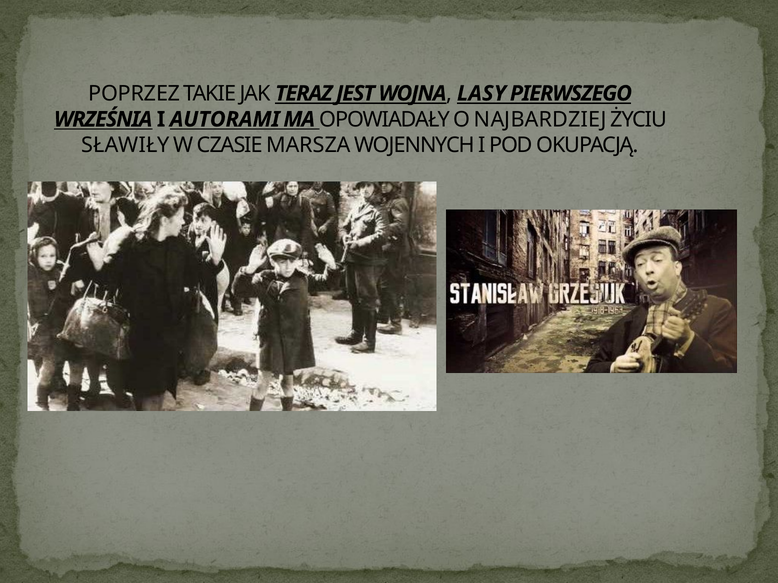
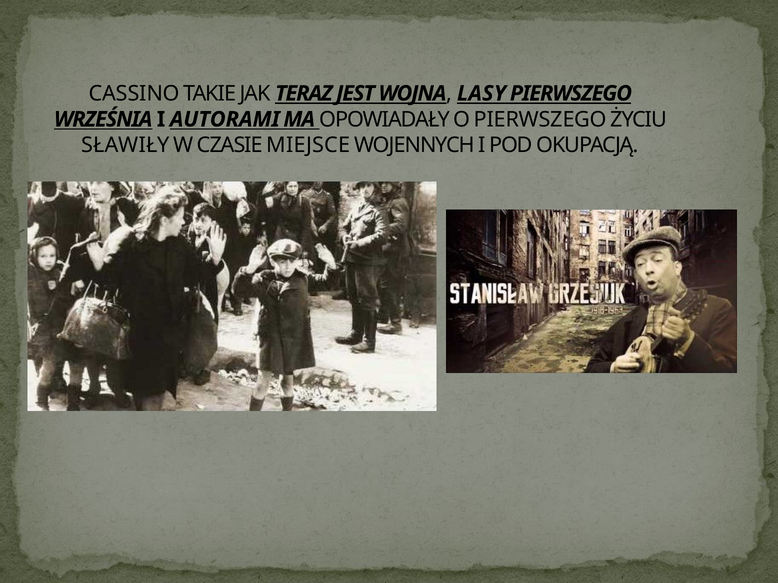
POPRZEZ: POPRZEZ -> CASSINO (134, 94)
O NAJBARDZIEJ: NAJBARDZIEJ -> PIERWSZEGO (540, 119)
MARSZA: MARSZA -> MIEJSCE (308, 145)
